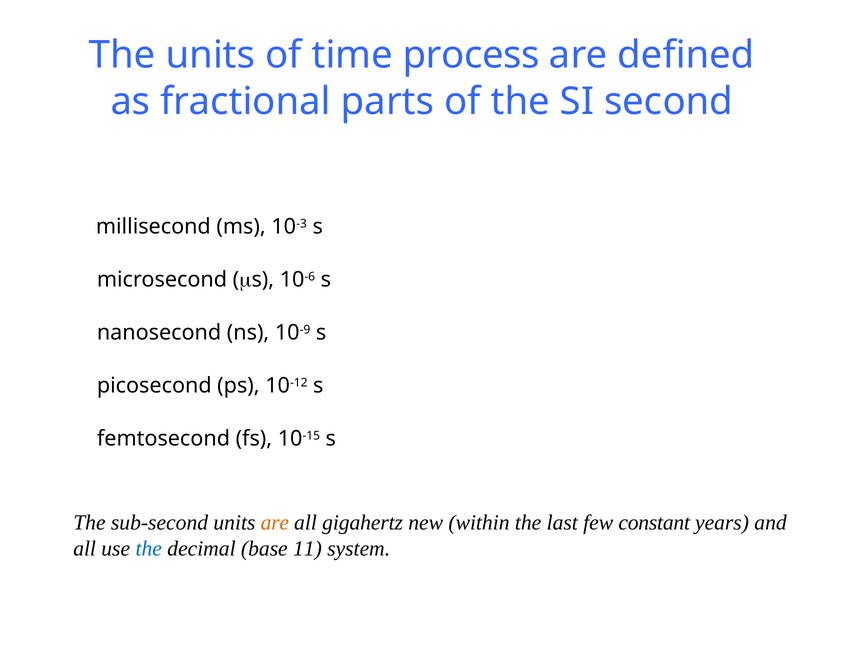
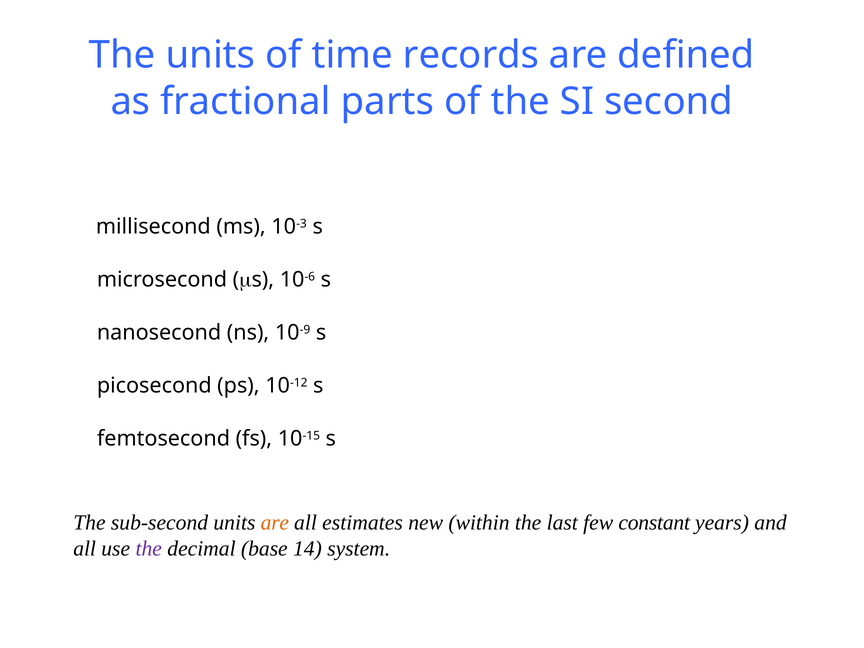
process: process -> records (471, 55)
gigahertz: gigahertz -> estimates (363, 523)
the colour: blue -> purple (149, 549)
11: 11 -> 14 (307, 549)
